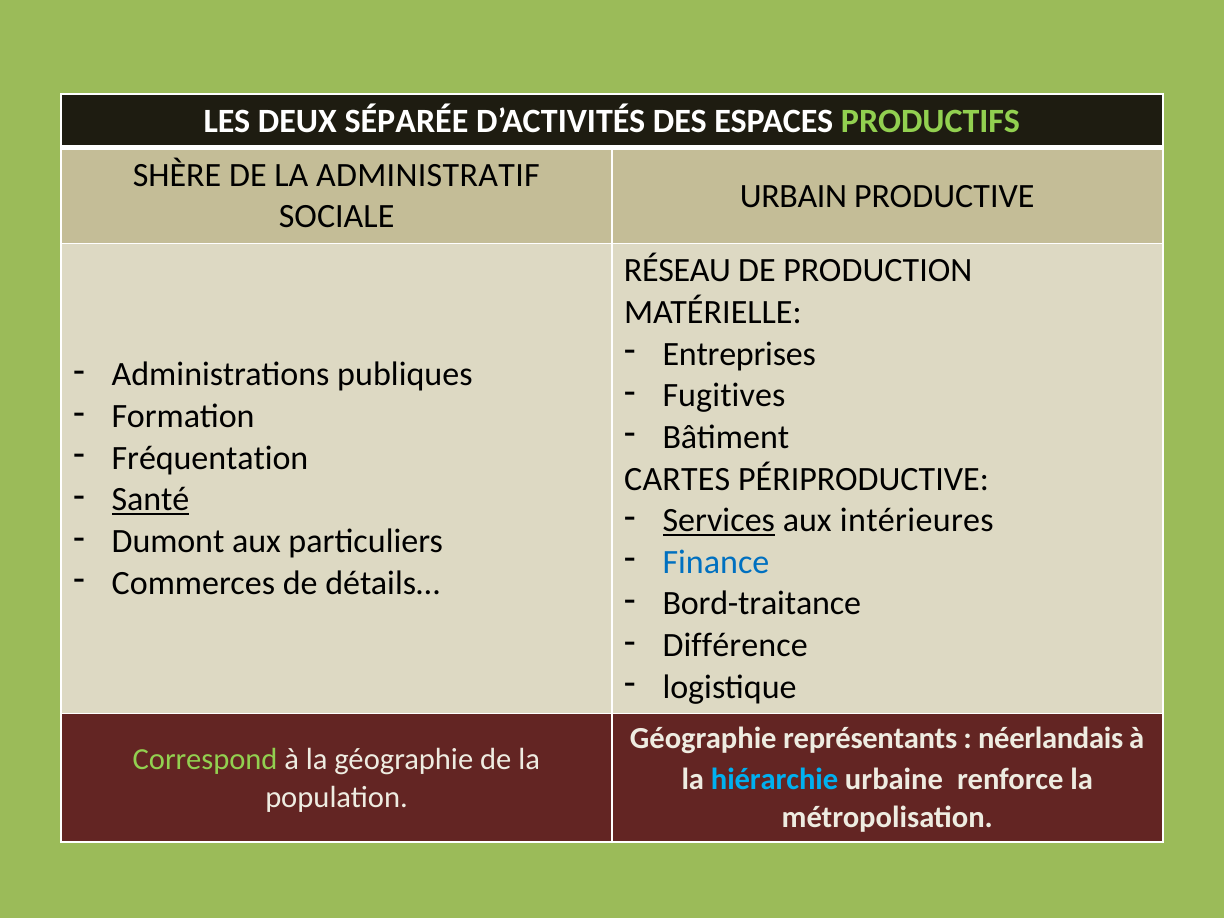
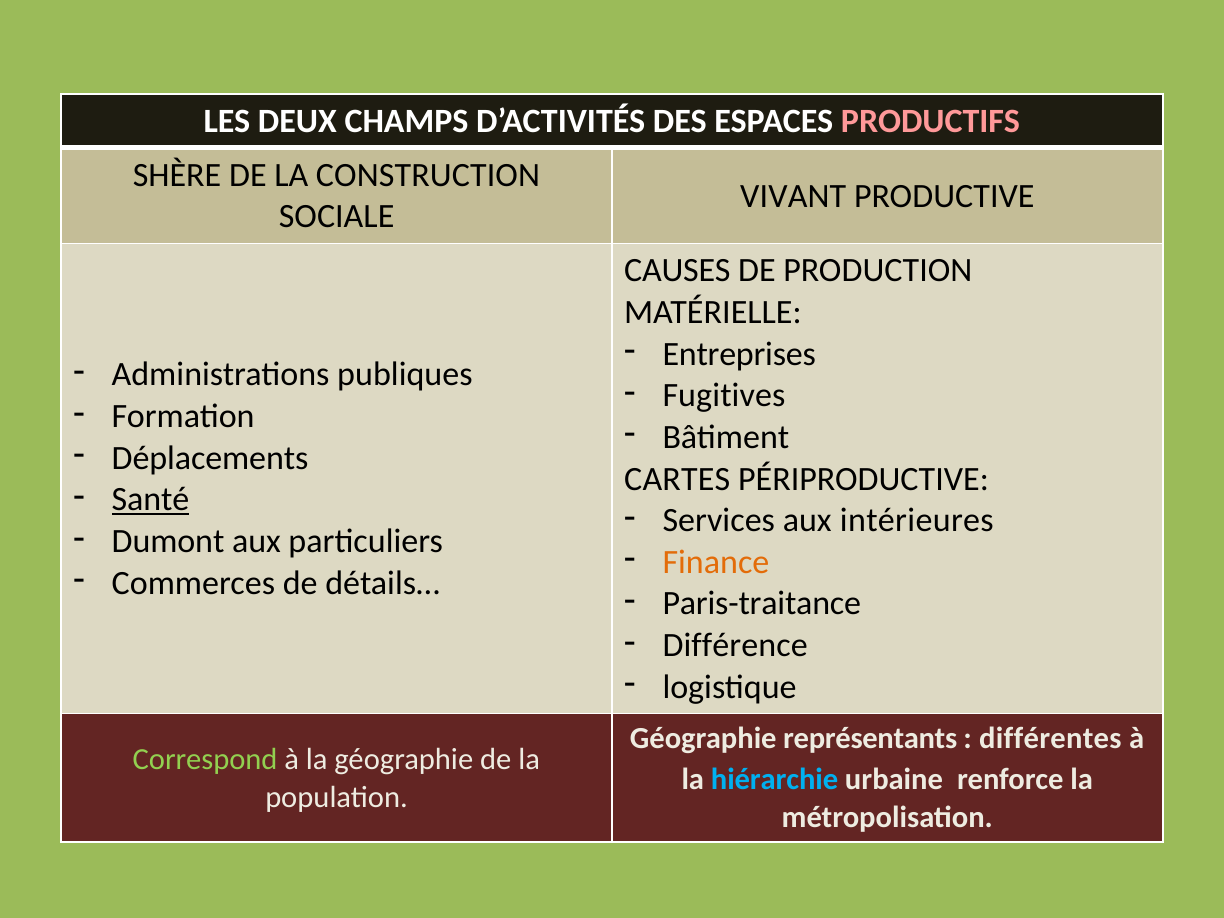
SÉPARÉE: SÉPARÉE -> CHAMPS (406, 121)
PRODUCTIFS colour: light green -> pink (930, 121)
ADMINISTRATIF: ADMINISTRATIF -> CONSTRUCTION (428, 175)
URBAIN: URBAIN -> VIVANT (793, 196)
RÉSEAU: RÉSEAU -> CAUSES (677, 271)
Fréquentation: Fréquentation -> Déplacements (210, 458)
Services underline: present -> none (719, 520)
Finance colour: blue -> orange (716, 562)
Bord-traitance: Bord-traitance -> Paris-traitance (762, 604)
néerlandais: néerlandais -> différentes (1050, 739)
